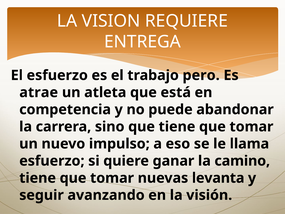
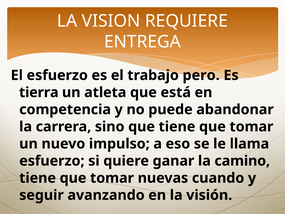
atrae: atrae -> tierra (39, 92)
levanta: levanta -> cuando (218, 178)
